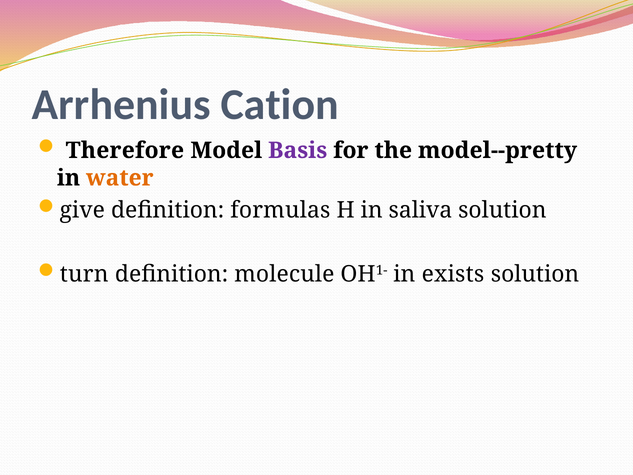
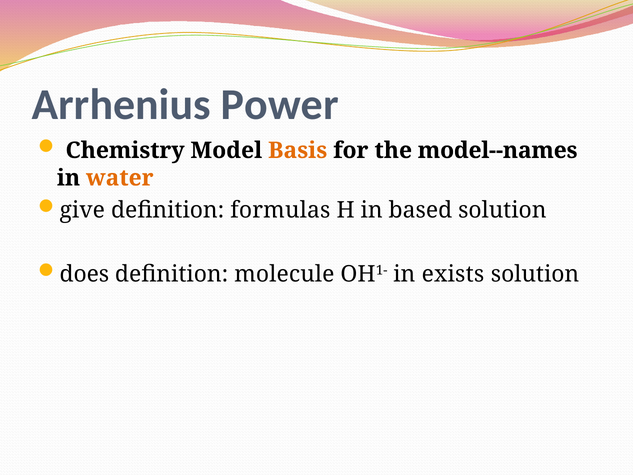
Cation: Cation -> Power (280, 105)
Therefore: Therefore -> Chemistry (125, 150)
Basis colour: purple -> orange (298, 150)
model--pretty: model--pretty -> model--names (498, 150)
saliva: saliva -> based (420, 210)
turn: turn -> does (84, 274)
